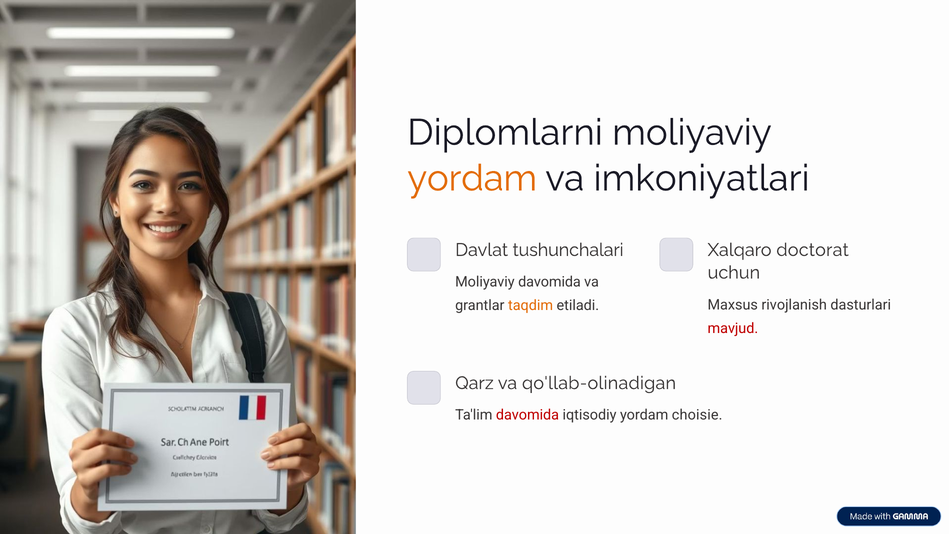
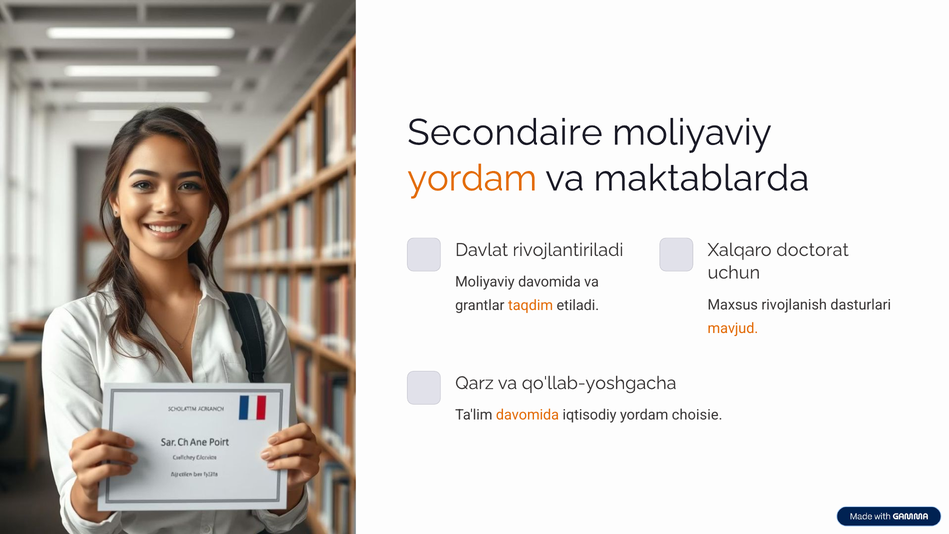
Diplomlarni: Diplomlarni -> Secondaire (505, 133)
imkoniyatlari: imkoniyatlari -> maktablarda (701, 178)
tushunchalari: tushunchalari -> rivojlantiriladi (568, 250)
mavjud colour: red -> orange (733, 328)
qo'llab-olinadigan: qo'llab-olinadigan -> qo'llab-yoshgacha (599, 383)
davomida colour: red -> orange (528, 415)
